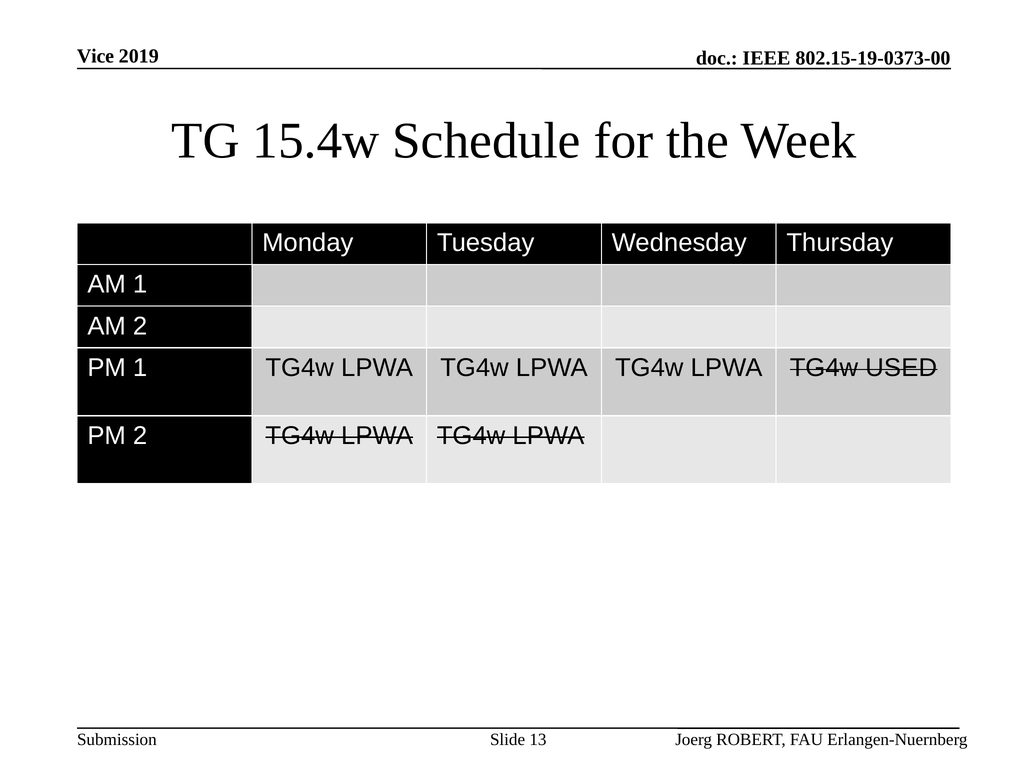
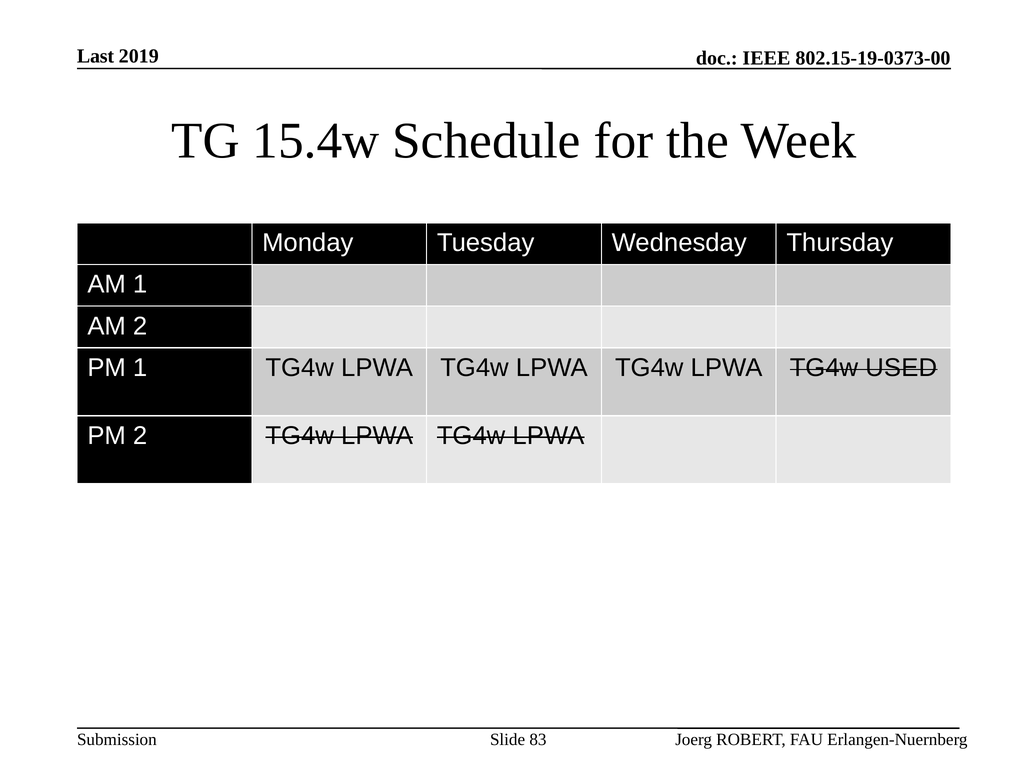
Vice: Vice -> Last (96, 56)
13: 13 -> 83 (538, 739)
